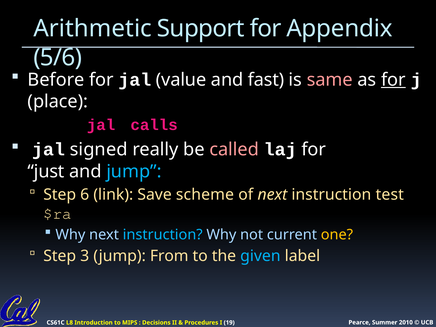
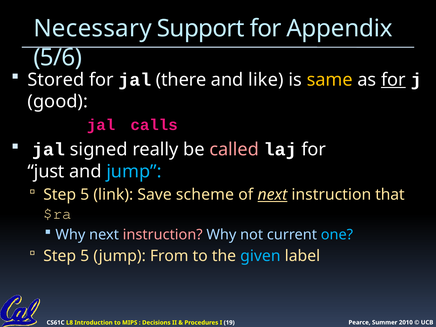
Arithmetic: Arithmetic -> Necessary (93, 28)
Before: Before -> Stored (56, 80)
value: value -> there (181, 80)
fast: fast -> like (266, 80)
same colour: pink -> yellow (330, 80)
place: place -> good (58, 102)
6: 6 -> 5 (85, 195)
next underline: none -> present (272, 195)
test: test -> that (390, 195)
instruction colour: light blue -> pink (163, 235)
one colour: yellow -> light blue (337, 235)
3: 3 -> 5 (85, 256)
